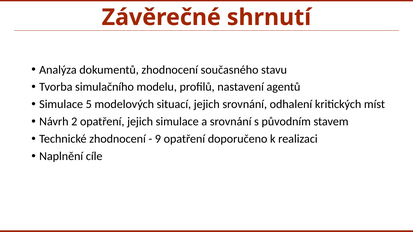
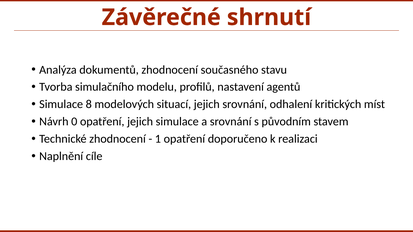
5: 5 -> 8 (89, 104)
2: 2 -> 0 (74, 122)
9: 9 -> 1 (158, 139)
